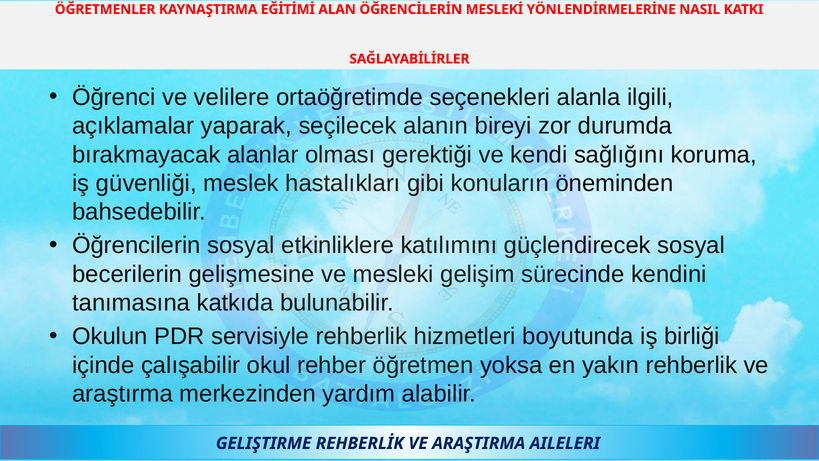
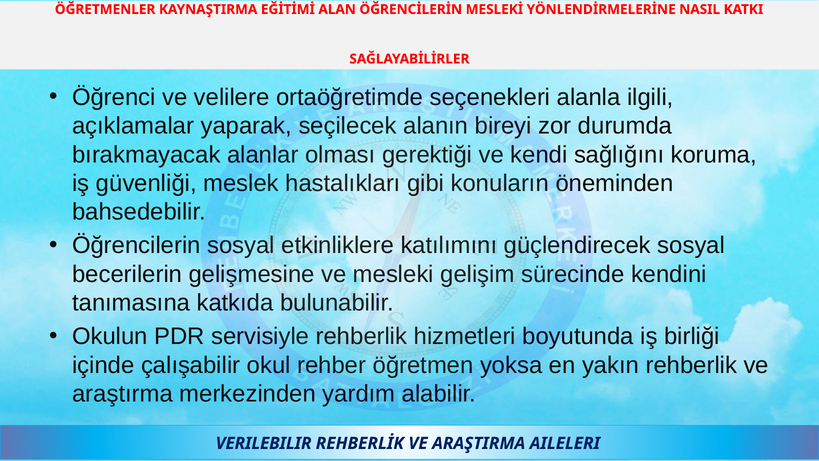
GELIŞTIRME: GELIŞTIRME -> VERILEBILIR (264, 443)
